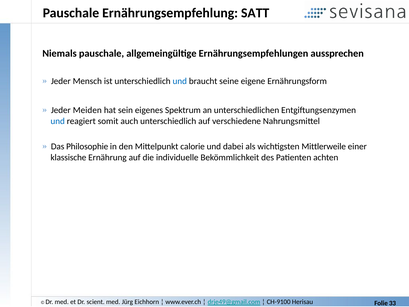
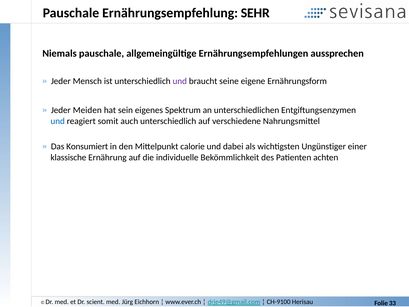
SATT: SATT -> SEHR (255, 13)
und colour: blue -> purple (180, 81)
Philosophie: Philosophie -> Konsumiert (87, 146)
Mittlerweile: Mittlerweile -> Ungünstiger (324, 146)
